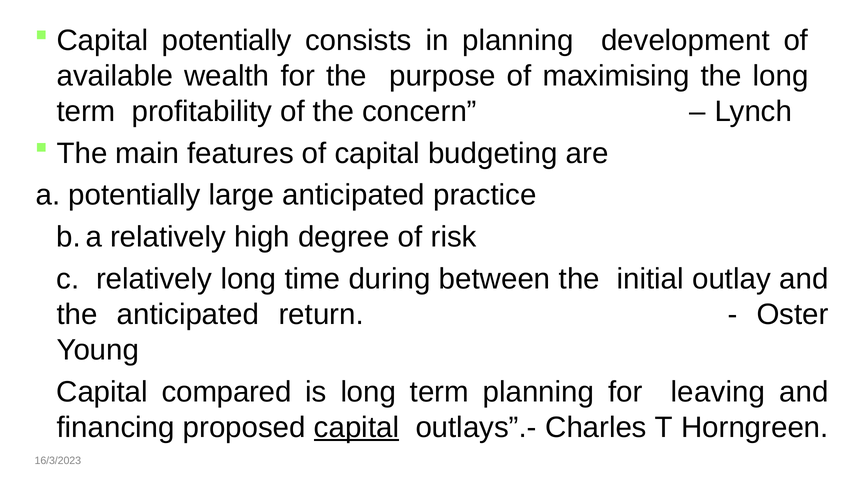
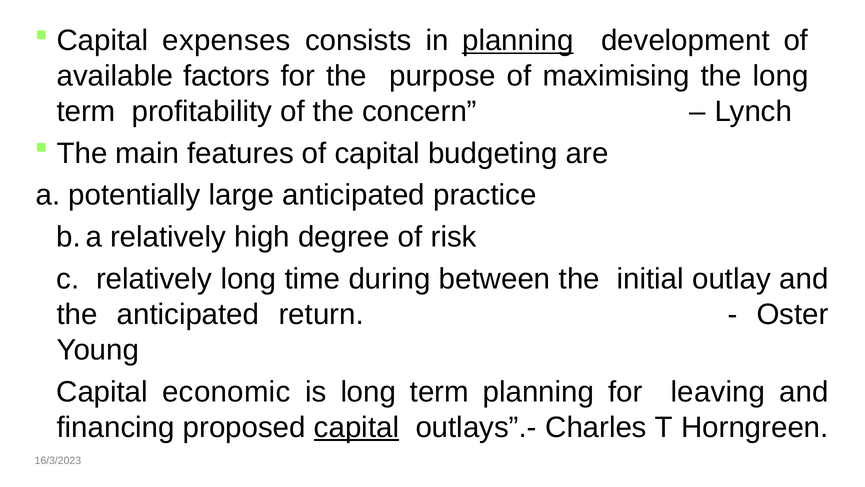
Capital potentially: potentially -> expenses (227, 40)
planning underline: none -> present (518, 40)
wealth: wealth -> factors (227, 76)
compared: compared -> economic (226, 392)
